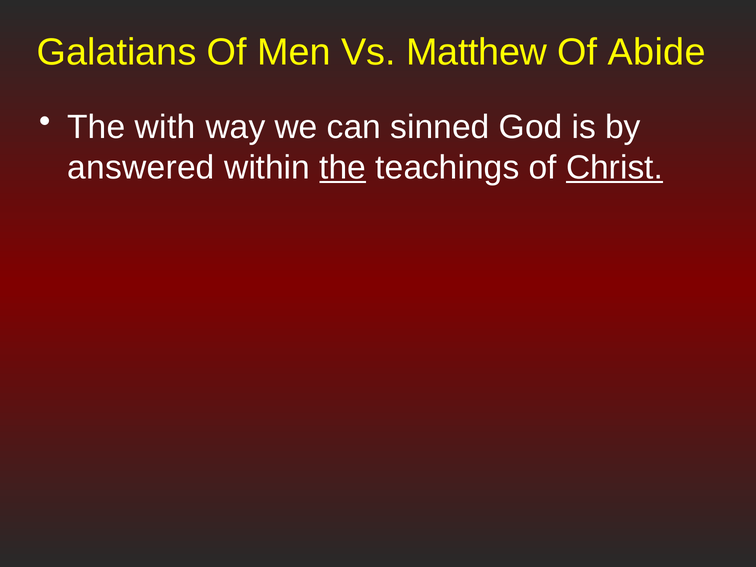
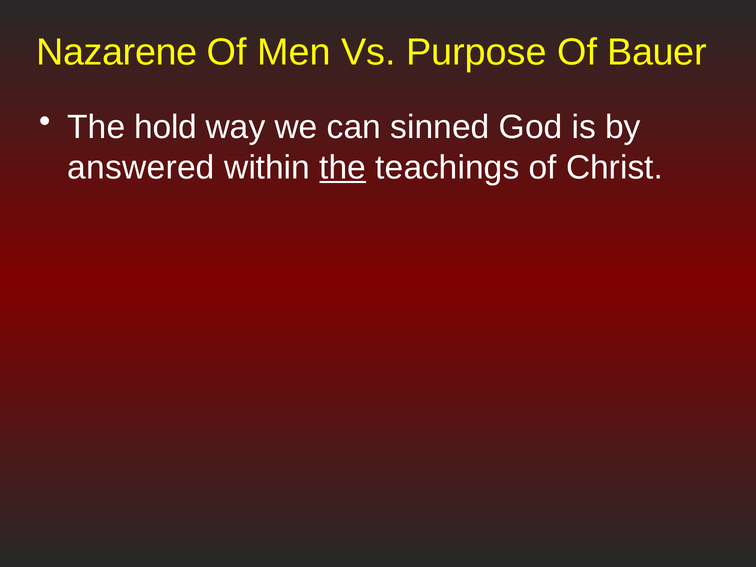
Galatians: Galatians -> Nazarene (117, 52)
Matthew: Matthew -> Purpose (476, 52)
Abide: Abide -> Bauer (657, 52)
with: with -> hold (166, 127)
Christ underline: present -> none (615, 167)
